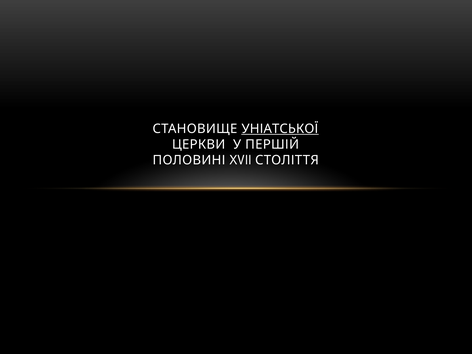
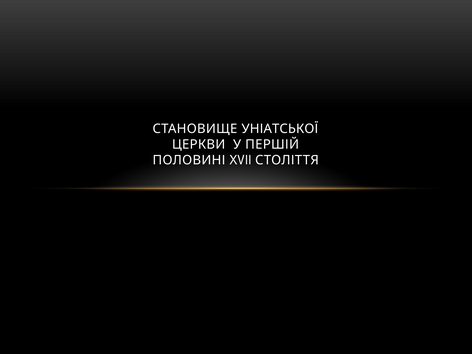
УНІАТСЬКОЇ underline: present -> none (280, 129)
